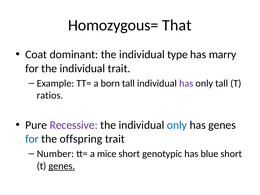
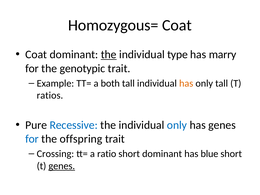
Homozygous= That: That -> Coat (177, 25)
the underline: none -> present (109, 55)
for the individual: individual -> genotypic (82, 68)
born: born -> both (110, 83)
has colour: purple -> orange (186, 83)
Recessive colour: purple -> blue (74, 125)
Number: Number -> Crossing (55, 154)
mice: mice -> ratio (107, 154)
short genotypic: genotypic -> dominant (162, 154)
